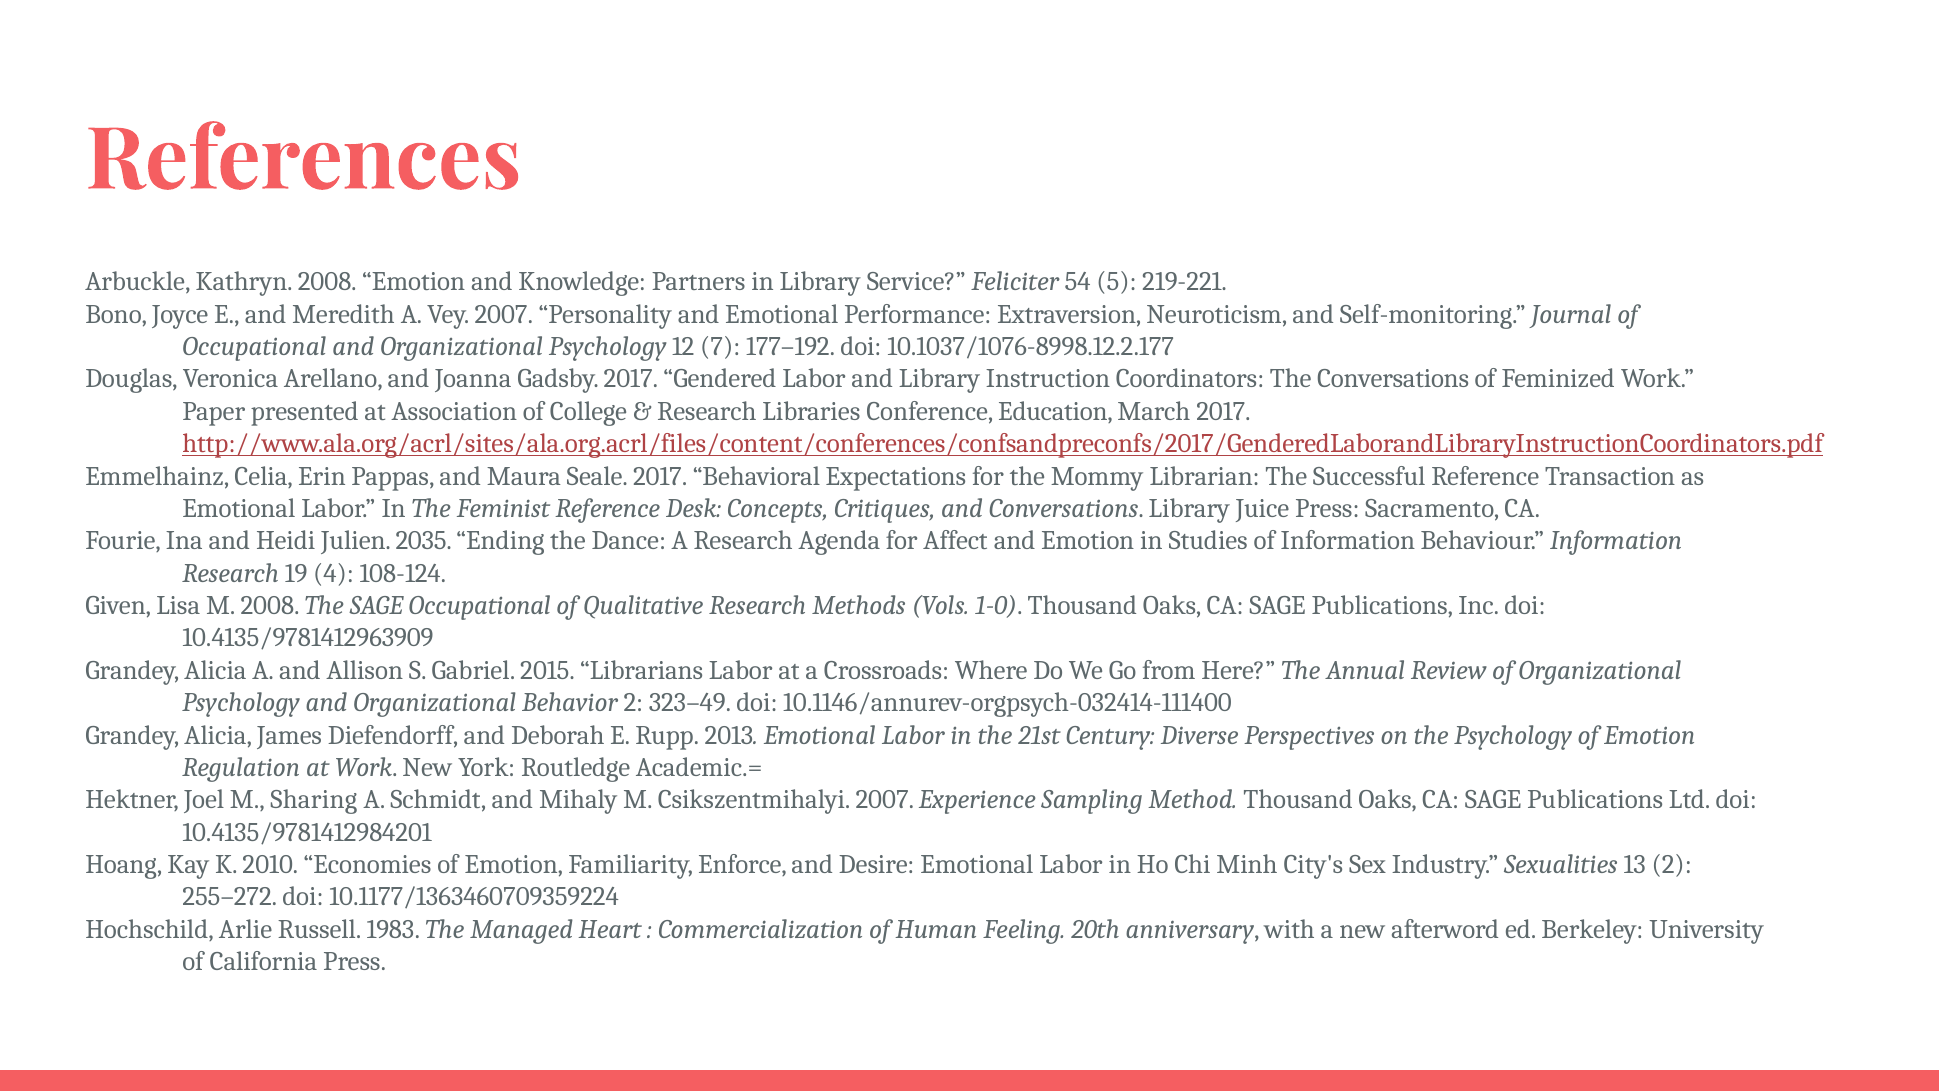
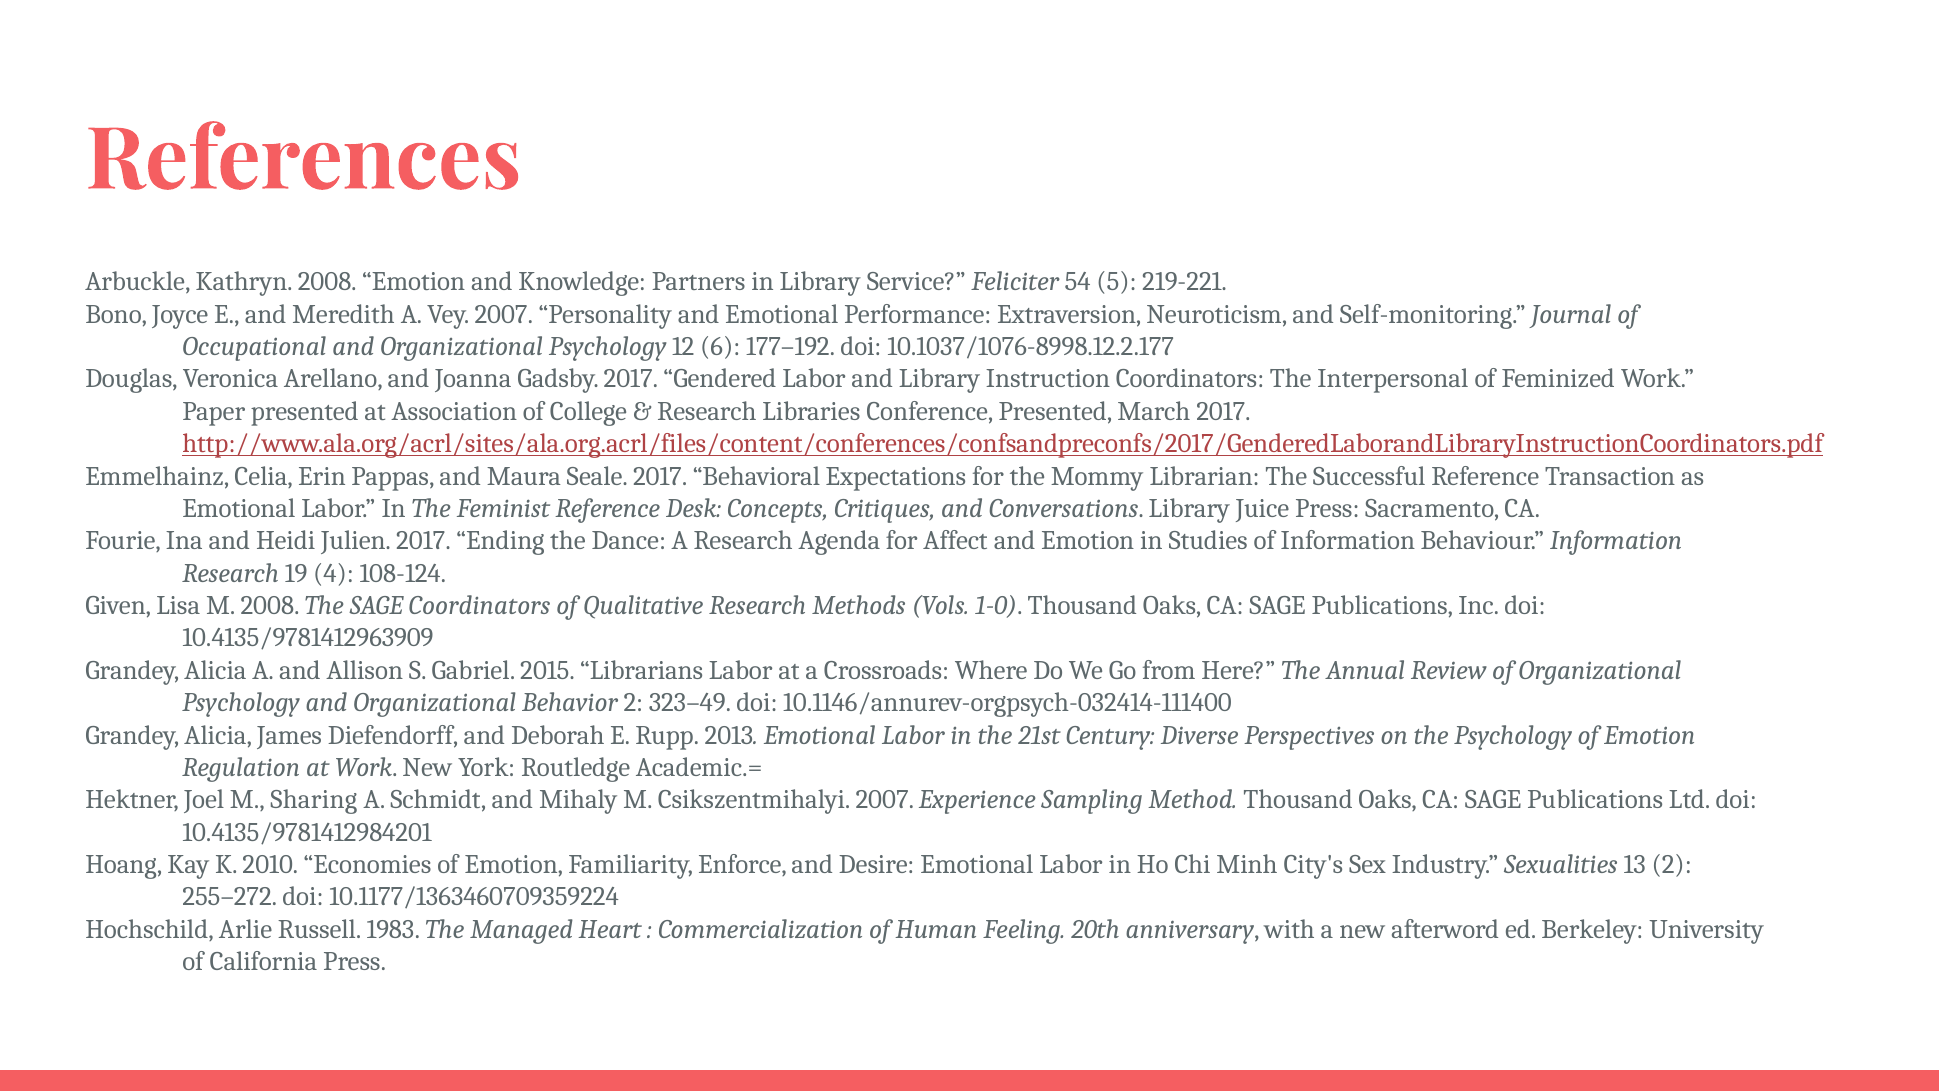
7: 7 -> 6 (720, 347)
The Conversations: Conversations -> Interpersonal (1393, 379)
Conference Education: Education -> Presented (1055, 411)
Julien 2035: 2035 -> 2017 (424, 541)
SAGE Occupational: Occupational -> Coordinators (480, 605)
